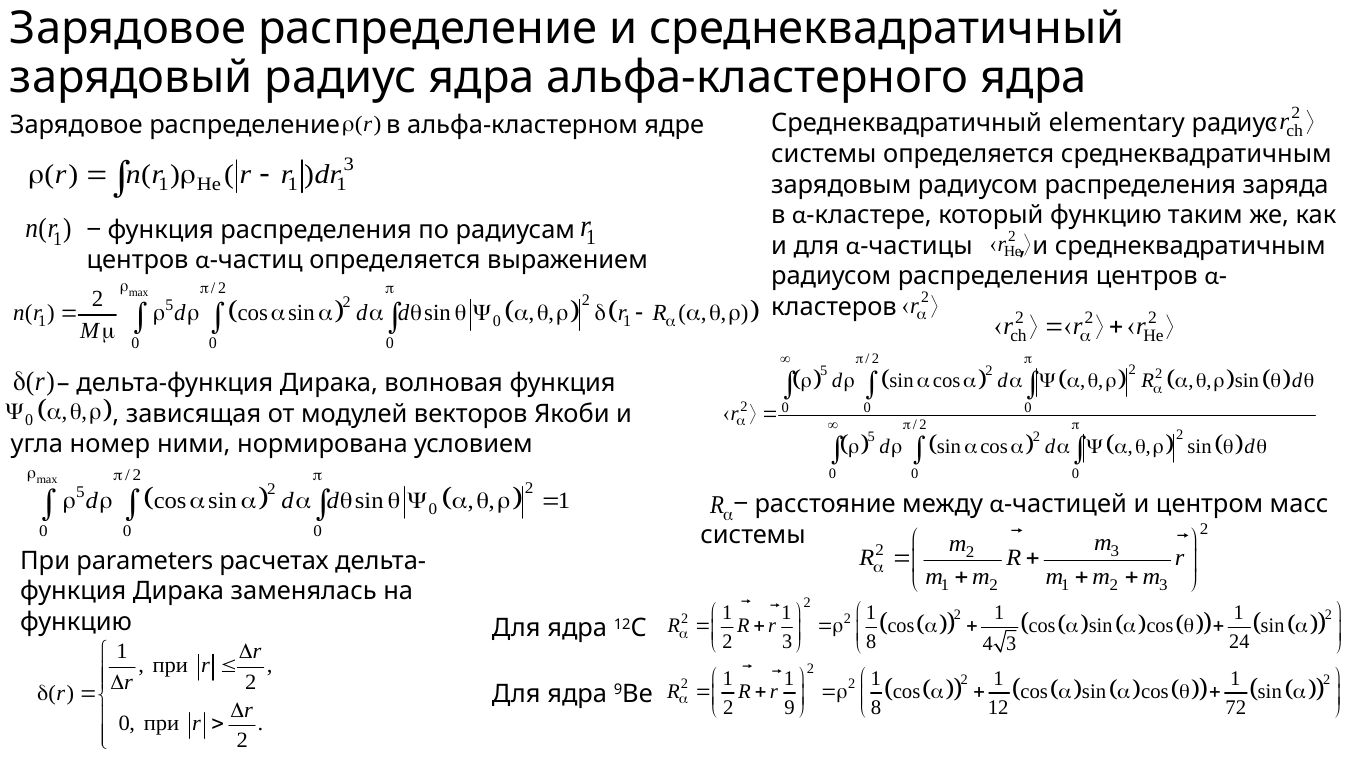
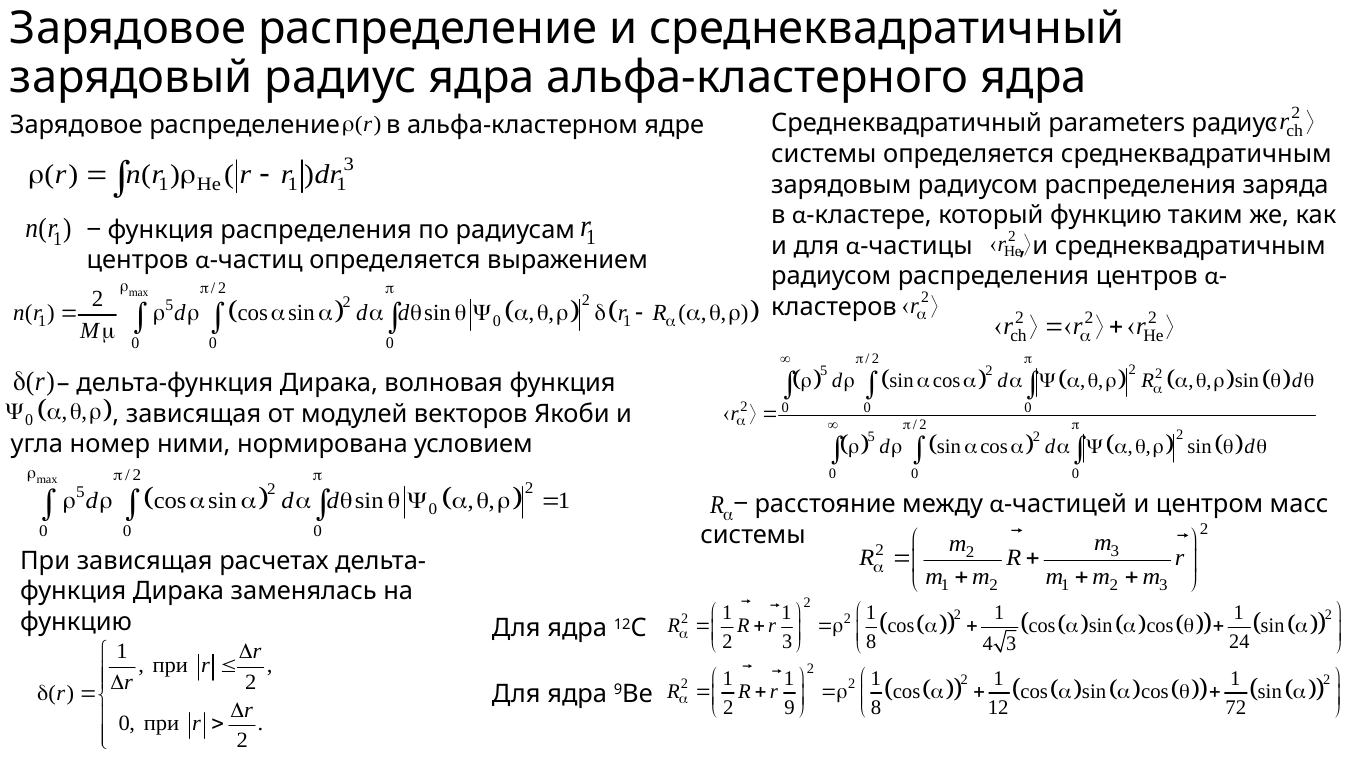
elementary: elementary -> parameters (1117, 123)
При parameters: parameters -> зависящая (145, 561)
